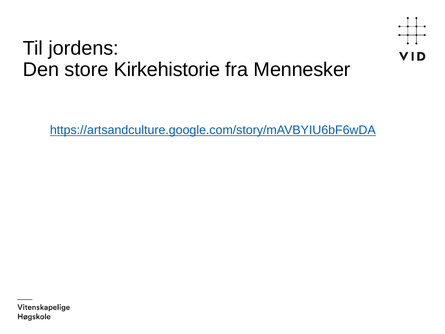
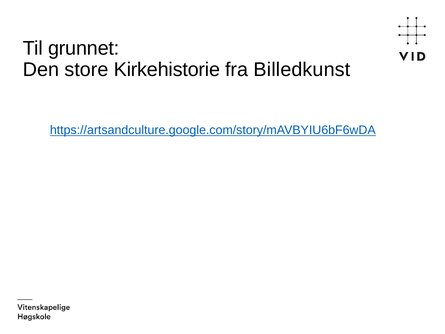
jordens: jordens -> grunnet (84, 48)
Mennesker: Mennesker -> Billedkunst (302, 70)
